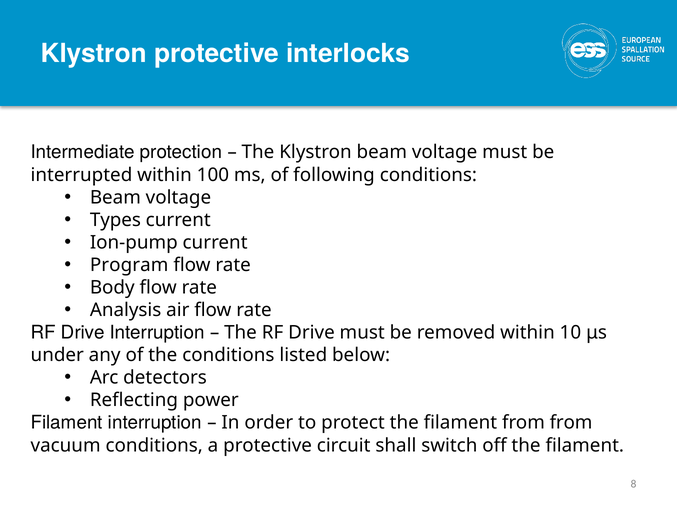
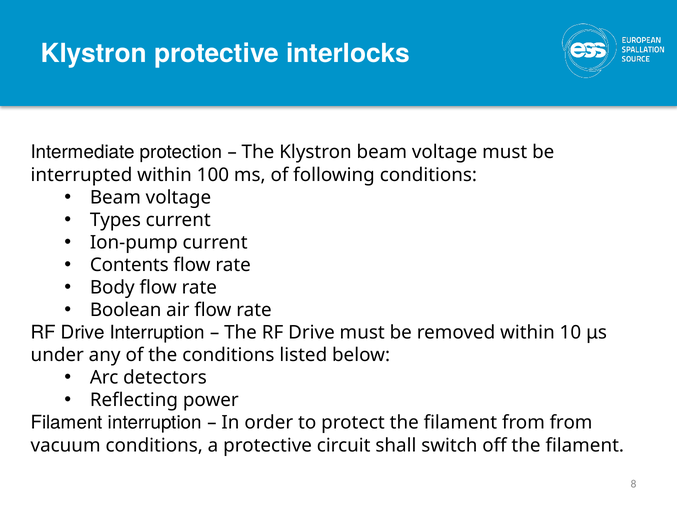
Program: Program -> Contents (129, 265)
Analysis: Analysis -> Boolean (126, 311)
